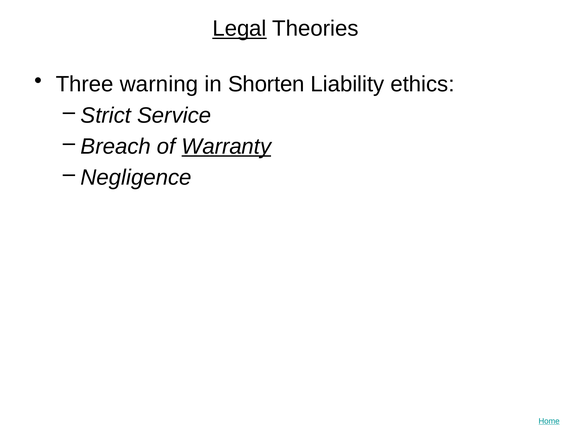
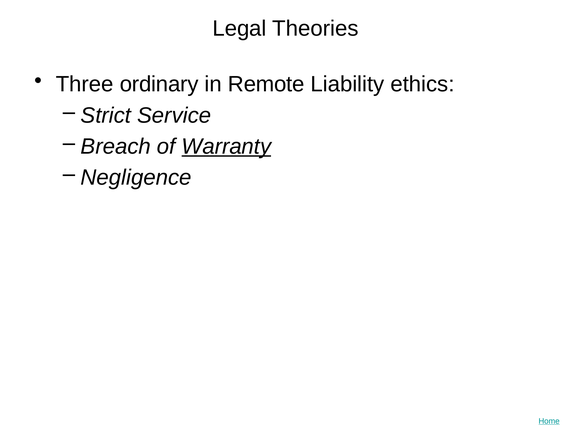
Legal underline: present -> none (239, 29)
warning: warning -> ordinary (159, 84)
Shorten: Shorten -> Remote (266, 84)
